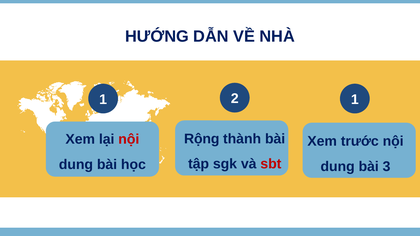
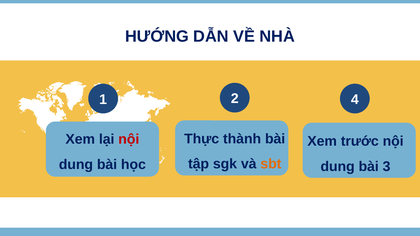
2 1: 1 -> 4 (355, 100)
Rộng: Rộng -> Thực (202, 139)
sbt colour: red -> orange (271, 164)
